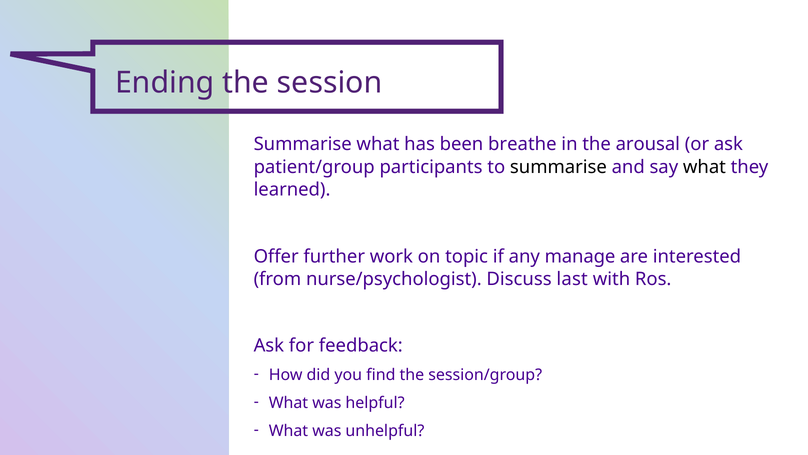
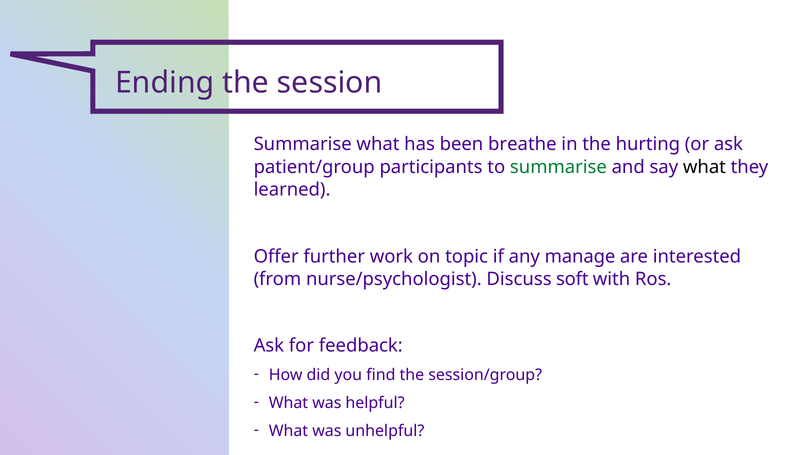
arousal: arousal -> hurting (648, 144)
summarise colour: black -> green (558, 167)
last: last -> soft (572, 279)
